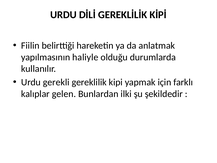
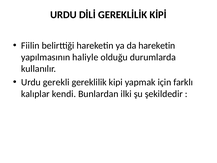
da anlatmak: anlatmak -> hareketin (157, 46)
gelen: gelen -> kendi (64, 94)
